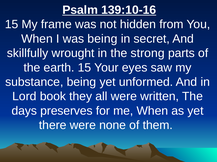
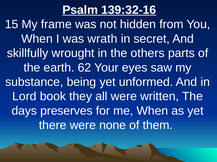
139:10-16: 139:10-16 -> 139:32-16 (129, 10)
was being: being -> wrath (102, 39)
strong: strong -> others (148, 53)
earth 15: 15 -> 62 (84, 68)
